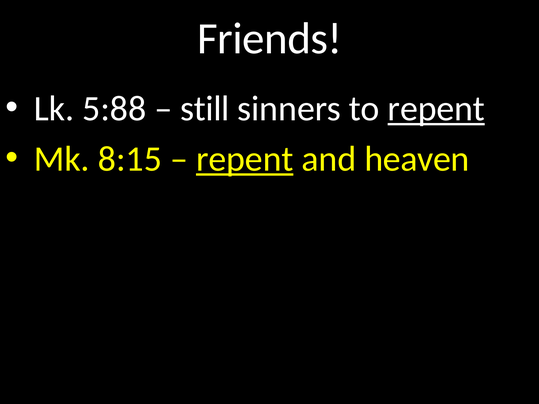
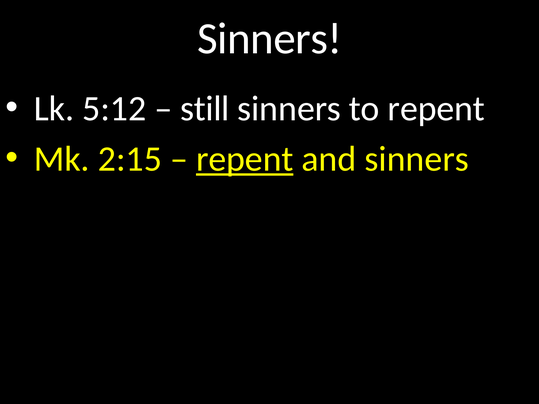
Friends: Friends -> Sinners (270, 39)
5:88: 5:88 -> 5:12 (114, 109)
repent underline: present -> none (436, 109)
8:15: 8:15 -> 2:15 (130, 159)
and heaven: heaven -> sinners (417, 159)
